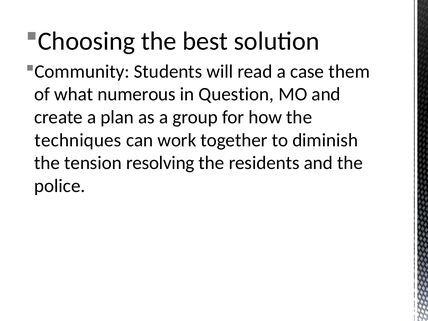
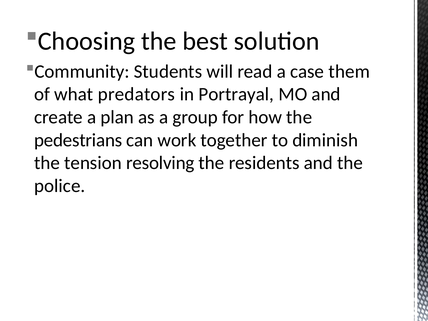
numerous: numerous -> predators (136, 94)
Question: Question -> Portrayal (236, 94)
techniques: techniques -> pedestrians (78, 140)
